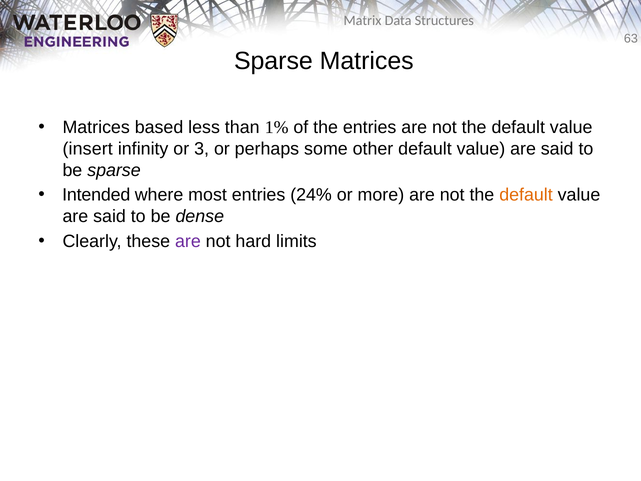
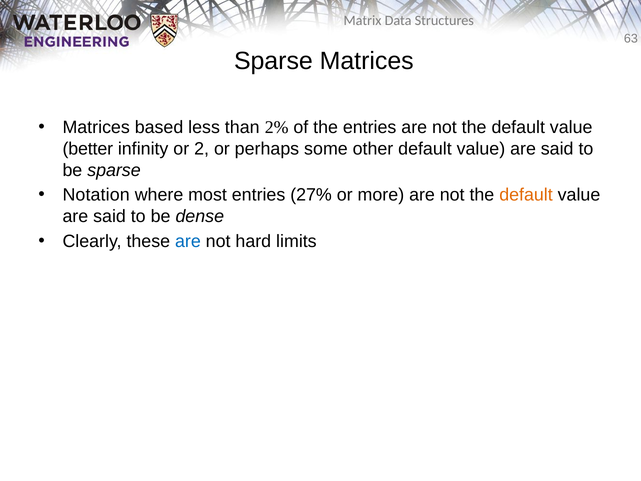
1%: 1% -> 2% (277, 127)
insert: insert -> better (88, 149)
3: 3 -> 2 (202, 149)
Intended: Intended -> Notation (96, 195)
24%: 24% -> 27% (311, 195)
are colour: purple -> blue (188, 241)
